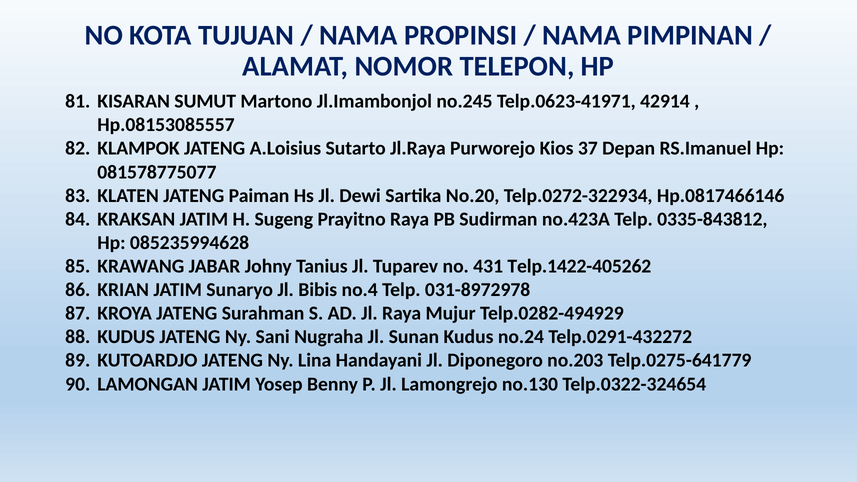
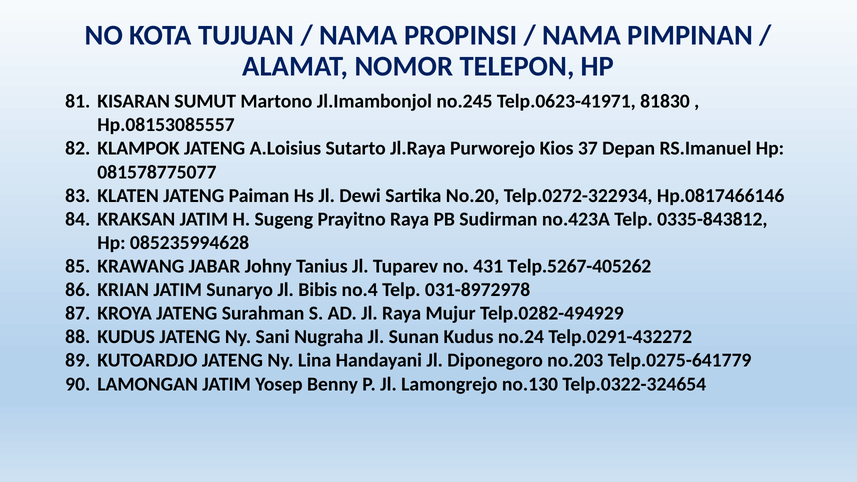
42914: 42914 -> 81830 (665, 101)
Telp.1422-405262: Telp.1422-405262 -> Telp.5267-405262 (579, 266)
